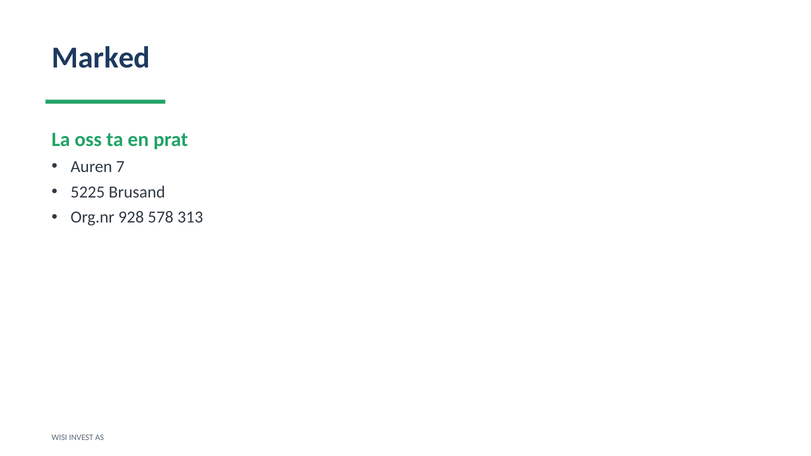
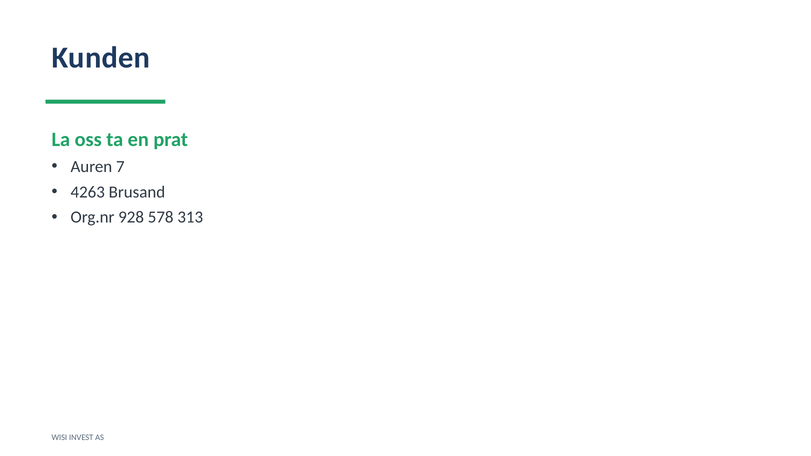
Marked: Marked -> Kunden (101, 58)
5225: 5225 -> 4263 (88, 192)
